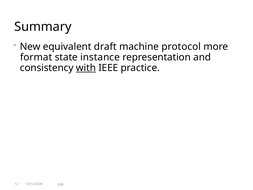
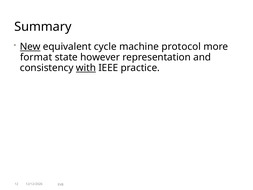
New underline: none -> present (30, 47)
draft: draft -> cycle (105, 47)
instance: instance -> however (100, 57)
